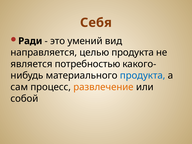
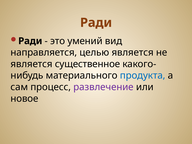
Себя: Себя -> Ради (96, 23)
целью продукта: продукта -> является (133, 52)
потребностью: потребностью -> существенное (88, 64)
развлечение colour: orange -> purple (103, 87)
собой: собой -> новое (24, 99)
